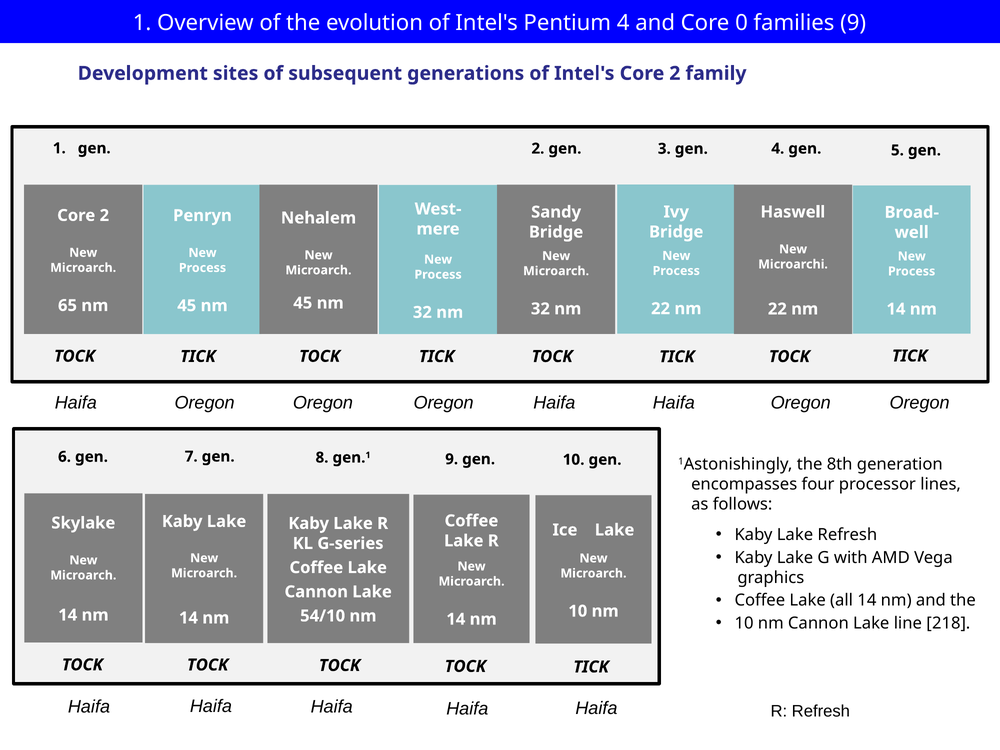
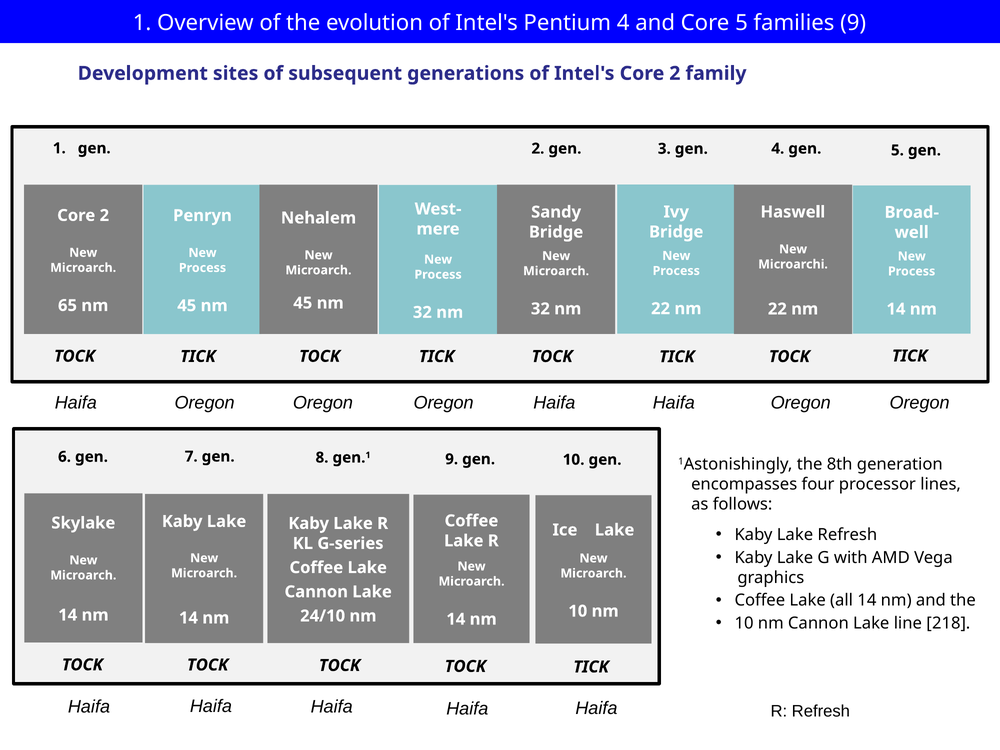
Core 0: 0 -> 5 (741, 23)
54/10: 54/10 -> 24/10 (323, 616)
